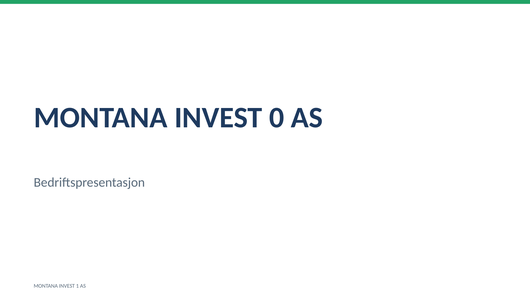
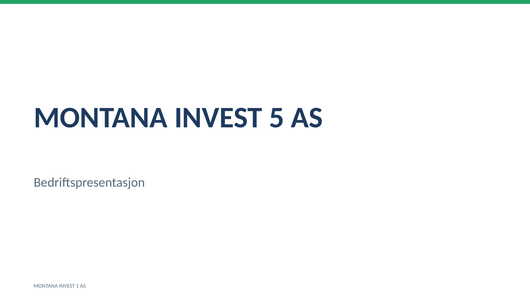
0: 0 -> 5 (277, 118)
